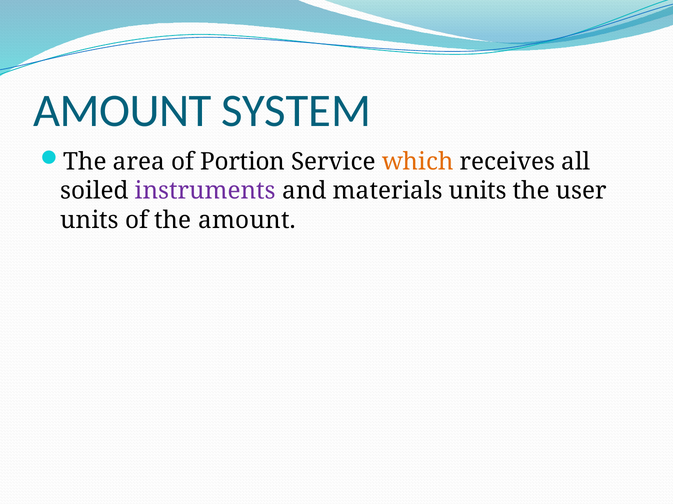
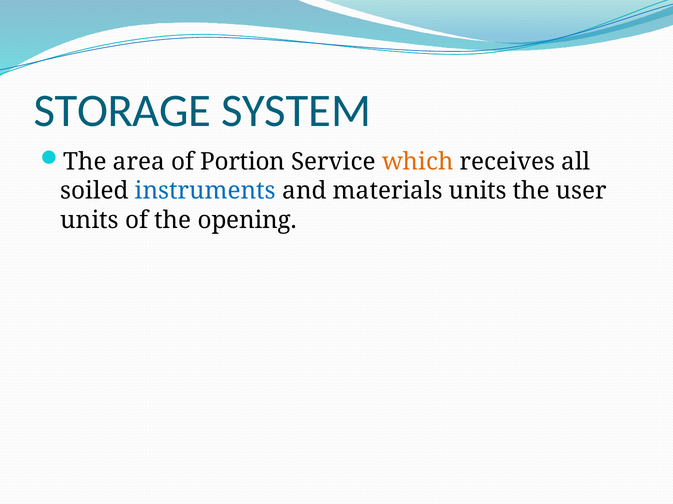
AMOUNT: AMOUNT -> STORAGE (122, 111)
instruments colour: purple -> blue (205, 191)
the amount: amount -> opening (247, 220)
